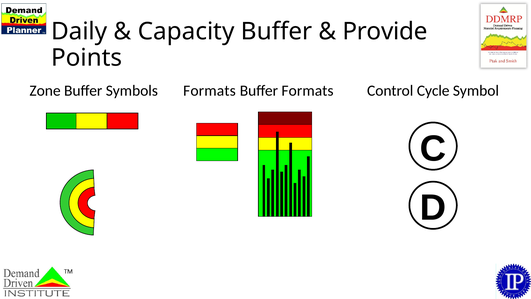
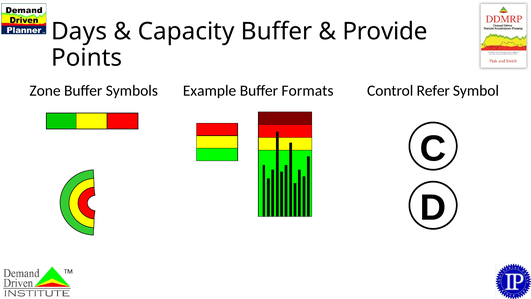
Daily: Daily -> Days (79, 31)
Symbols Formats: Formats -> Example (210, 91)
Cycle: Cycle -> Refer (433, 91)
